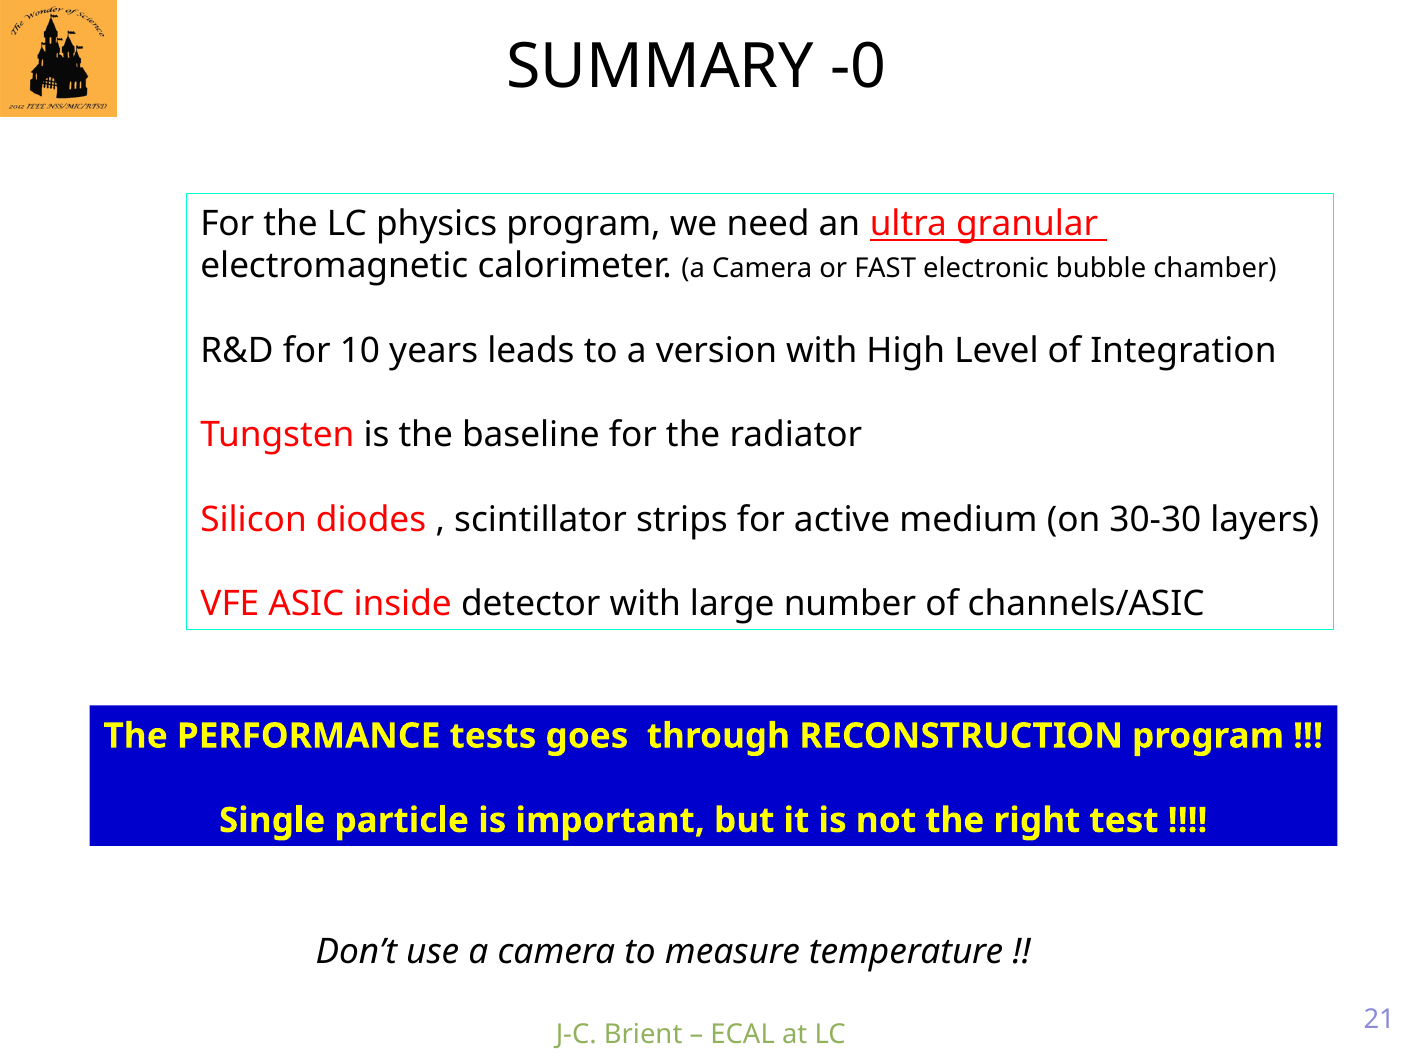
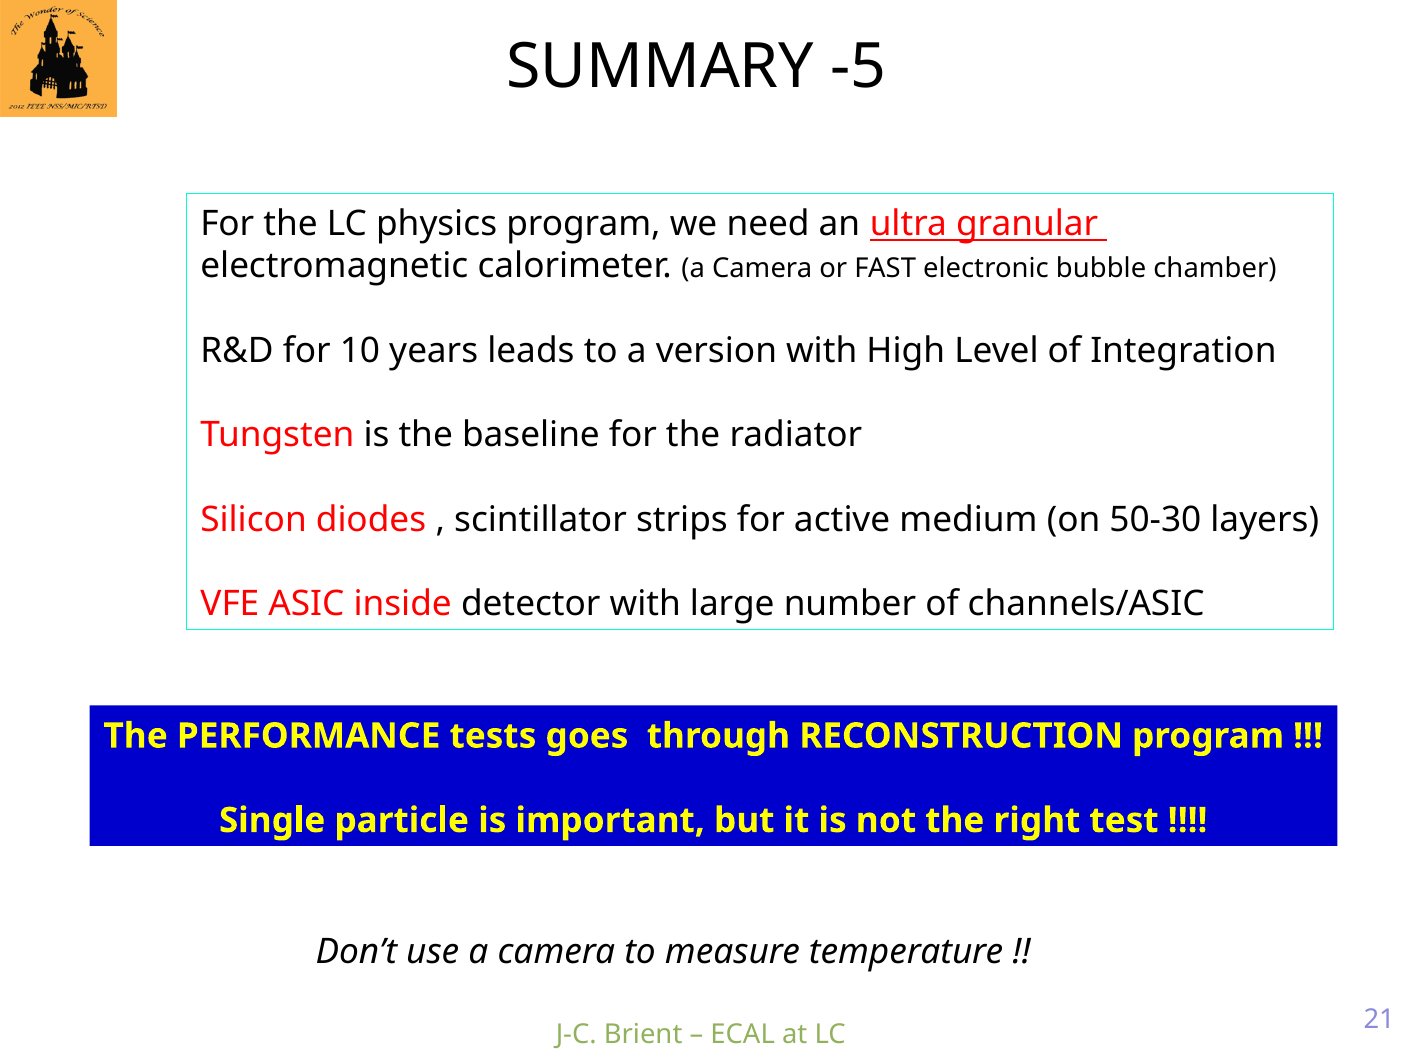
-0: -0 -> -5 (859, 67)
30-30: 30-30 -> 50-30 (1155, 520)
